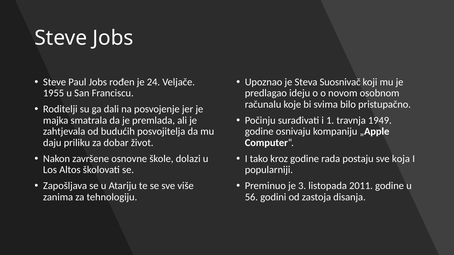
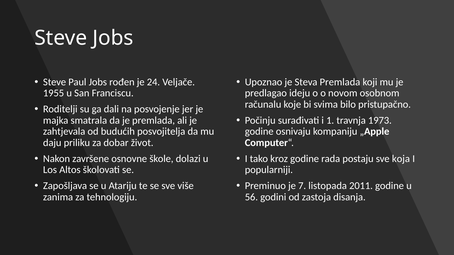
Steva Suosnivač: Suosnivač -> Premlada (340, 82)
1949: 1949 -> 1973 (380, 120)
3: 3 -> 7 (302, 186)
